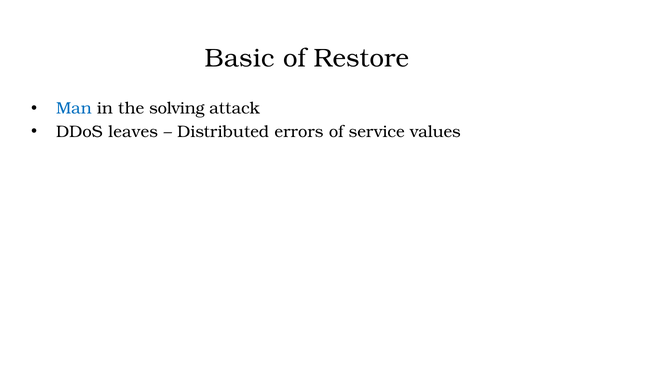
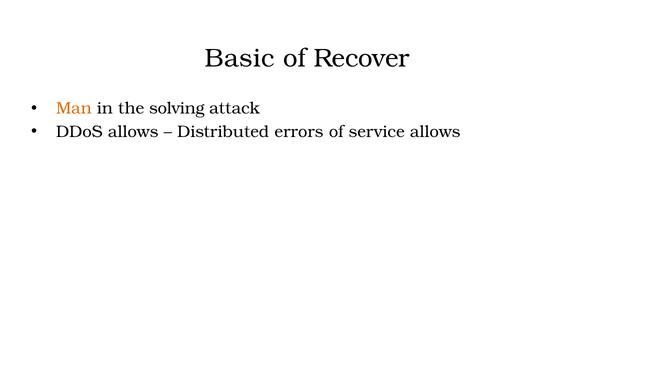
Restore: Restore -> Recover (362, 58)
Man colour: blue -> orange (74, 108)
DDoS leaves: leaves -> allows (133, 132)
service values: values -> allows (435, 132)
